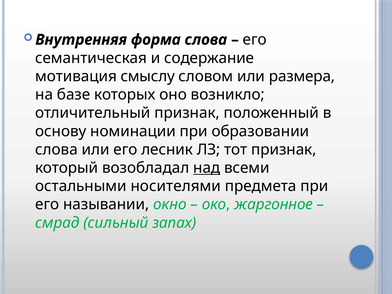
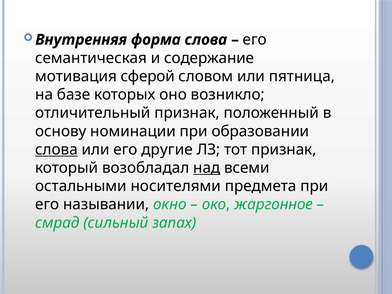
смыслу: смыслу -> сферой (148, 76)
размера: размера -> пятница (302, 76)
слова underline: none -> present (56, 150)
лесник: лесник -> другие (167, 150)
